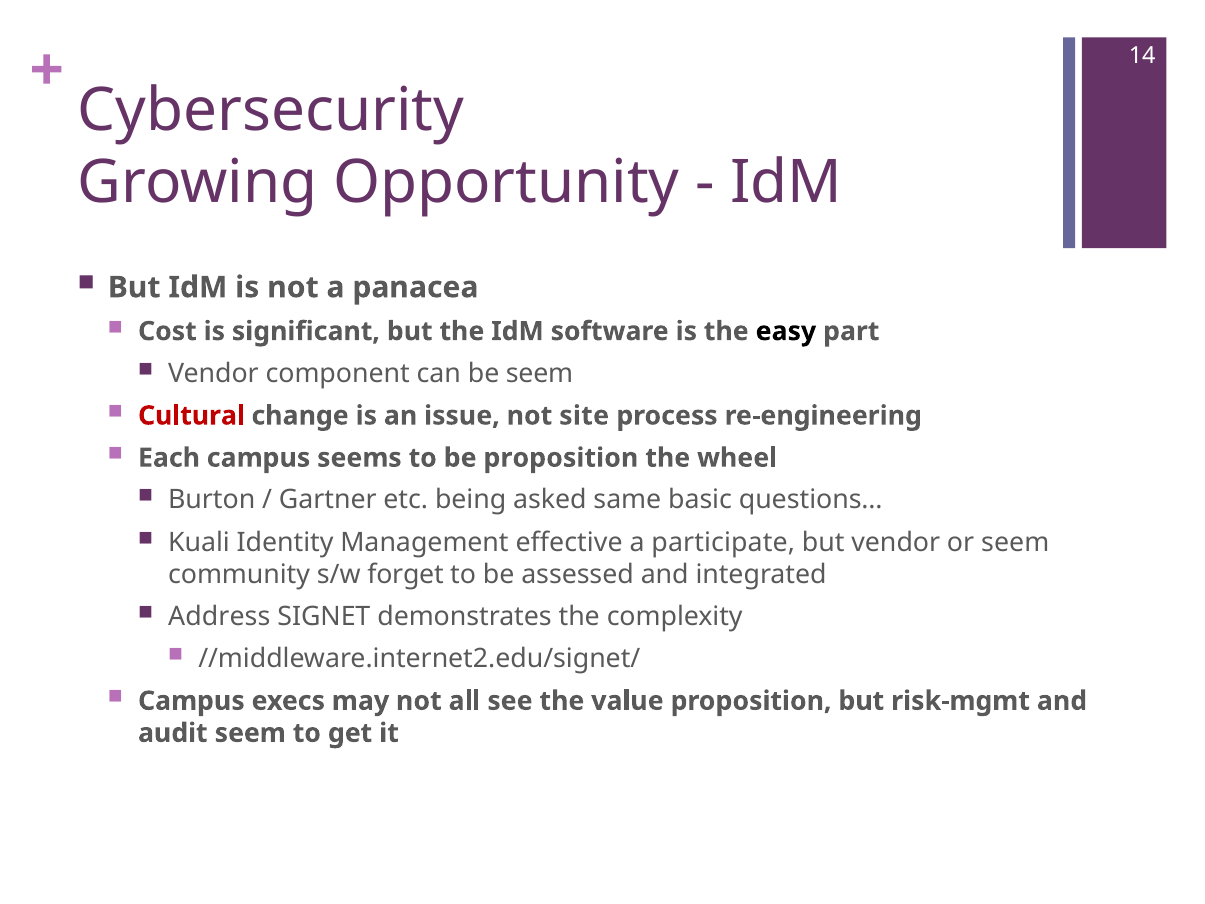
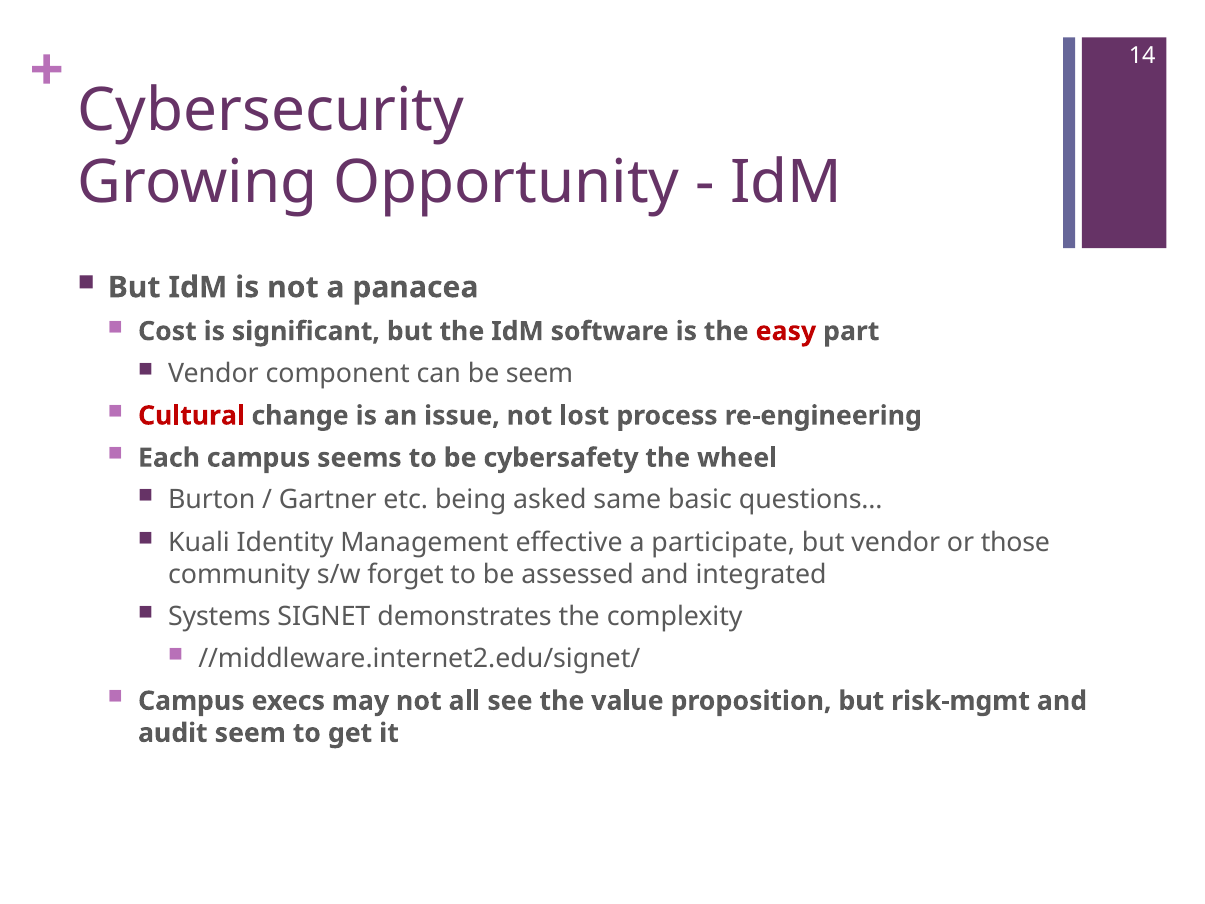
easy colour: black -> red (786, 331)
site: site -> lost (584, 416)
be proposition: proposition -> cybersafety (561, 458)
or seem: seem -> those (1015, 542)
Address: Address -> Systems (219, 616)
